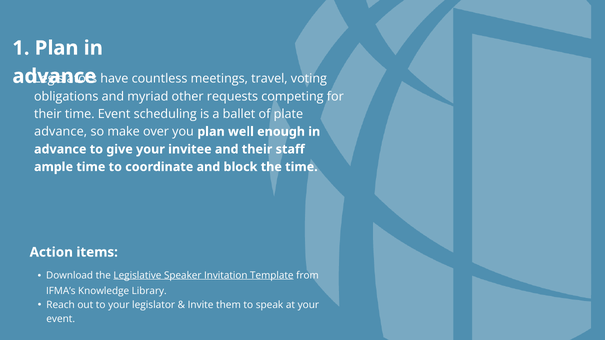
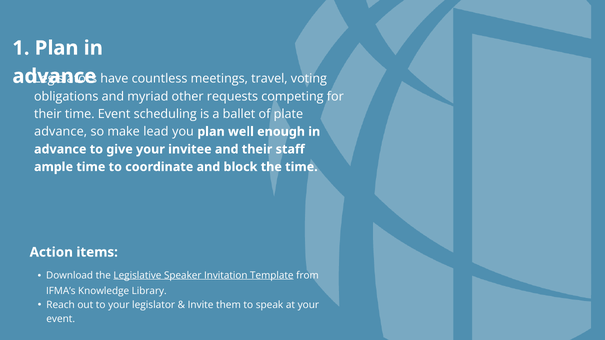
over: over -> lead (156, 132)
